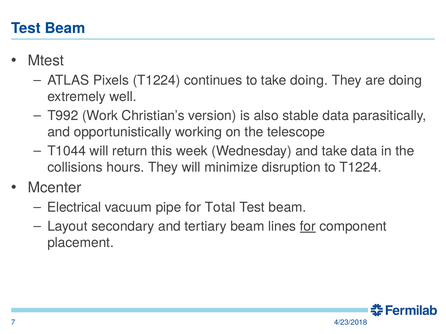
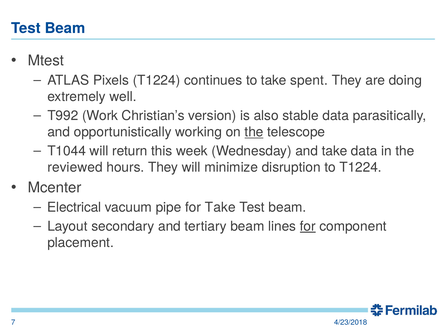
take doing: doing -> spent (309, 81)
the underline: none -> present (254, 132)
collisions: collisions -> reviewed (75, 168)
for Total: Total -> Take (220, 208)
